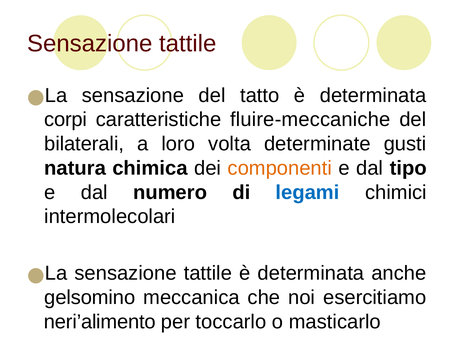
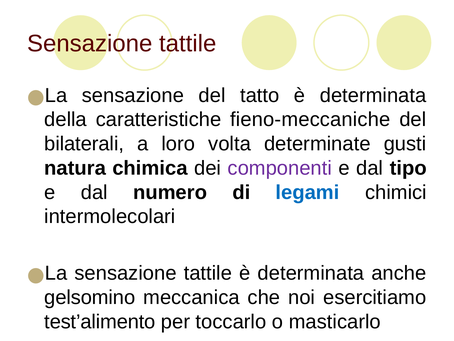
corpi: corpi -> della (66, 119)
fluire-meccaniche: fluire-meccaniche -> fieno-meccaniche (310, 119)
componenti colour: orange -> purple (280, 168)
neri’alimento: neri’alimento -> test’alimento (100, 321)
